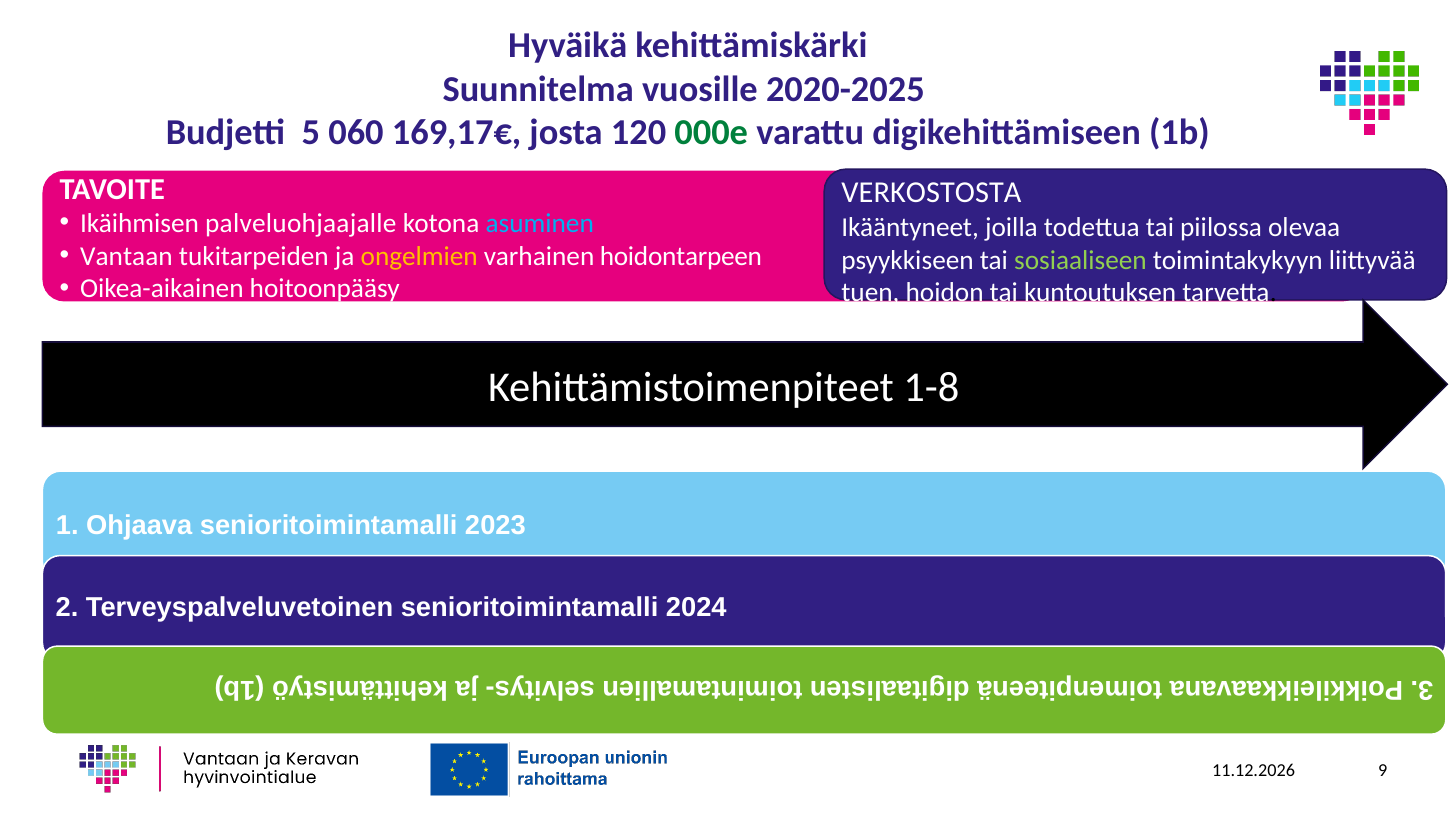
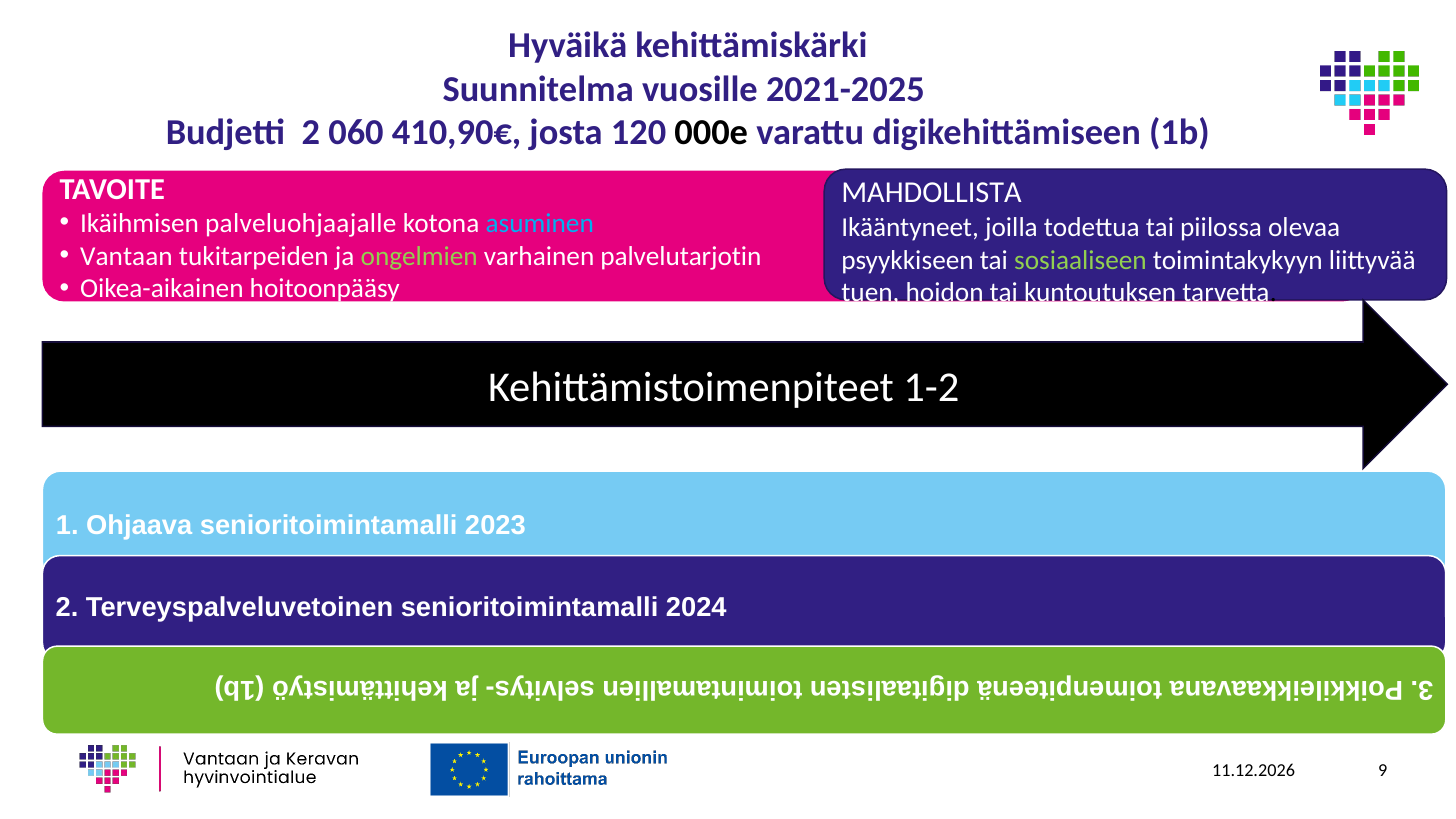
2020-2025: 2020-2025 -> 2021-2025 (845, 89)
Budjetti 5: 5 -> 2 (311, 133)
169,17€: 169,17€ -> 410,90€ (457, 133)
000e colour: green -> black (711, 133)
VERKOSTOSTA: VERKOSTOSTA -> MAHDOLLISTA (931, 193)
ongelmien colour: yellow -> light green (419, 256)
hoidontarpeen: hoidontarpeen -> palvelutarjotin (681, 256)
1-8: 1-8 -> 1-2 (931, 387)
